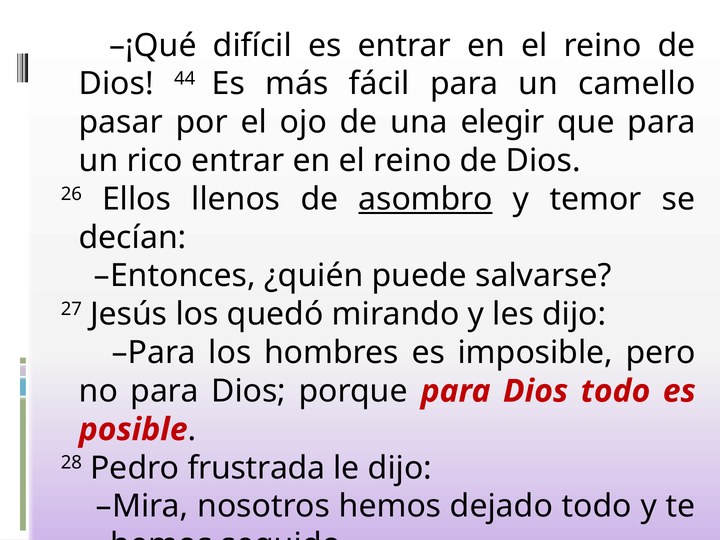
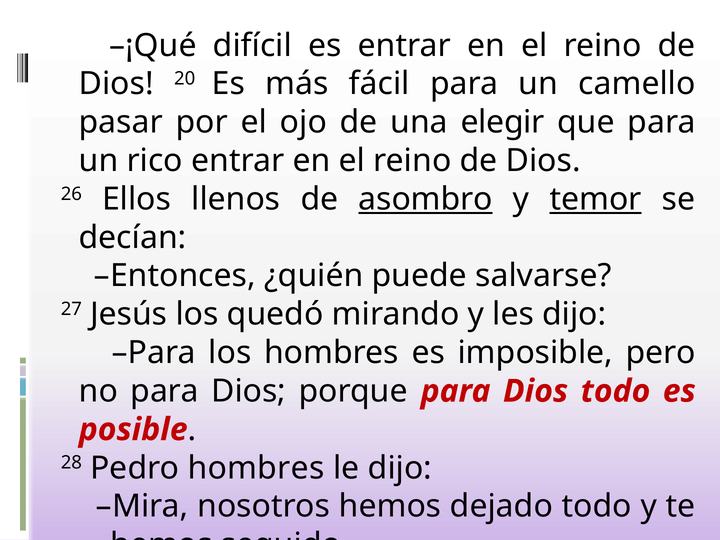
44: 44 -> 20 (185, 79)
temor underline: none -> present (596, 199)
Pedro frustrada: frustrada -> hombres (256, 468)
